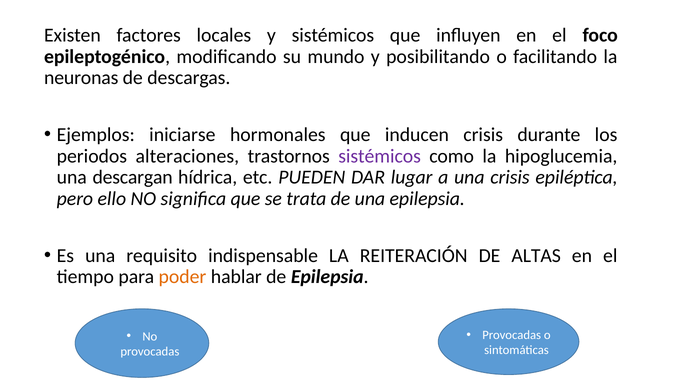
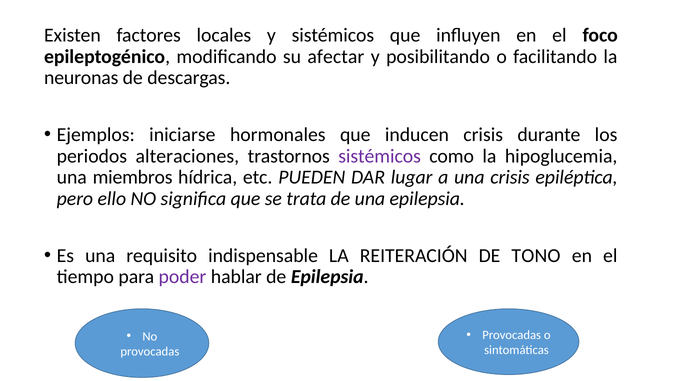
mundo: mundo -> afectar (336, 57)
descargan: descargan -> miembros (133, 177)
ALTAS: ALTAS -> TONO (536, 255)
poder colour: orange -> purple (182, 277)
